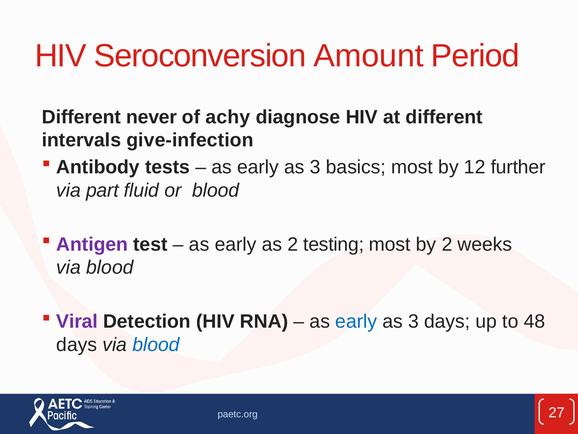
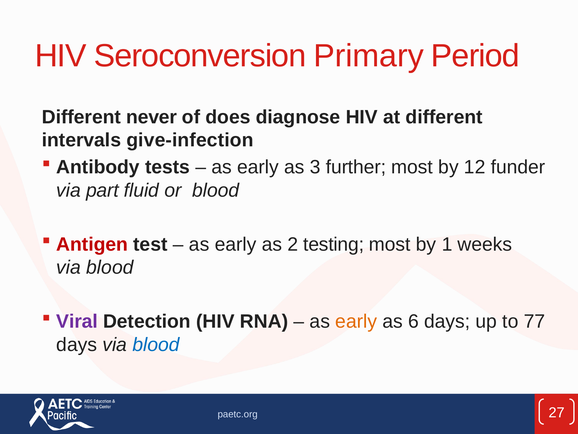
Amount: Amount -> Primary (369, 56)
achy: achy -> does (228, 117)
basics: basics -> further (356, 167)
further: further -> funder (518, 167)
Antigen colour: purple -> red (92, 244)
by 2: 2 -> 1 (447, 244)
early colour: blue -> orange (356, 321)
3: 3 -> 6 (413, 321)
48: 48 -> 77 (534, 321)
